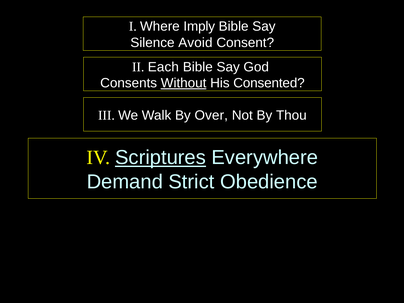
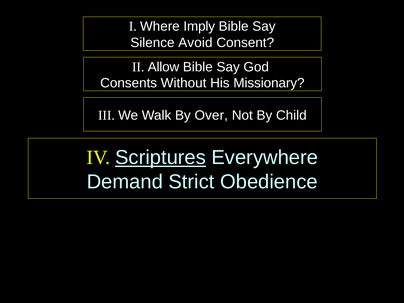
Each: Each -> Allow (163, 67)
Without underline: present -> none (184, 83)
Consented: Consented -> Missionary (269, 83)
Thou: Thou -> Child (291, 115)
